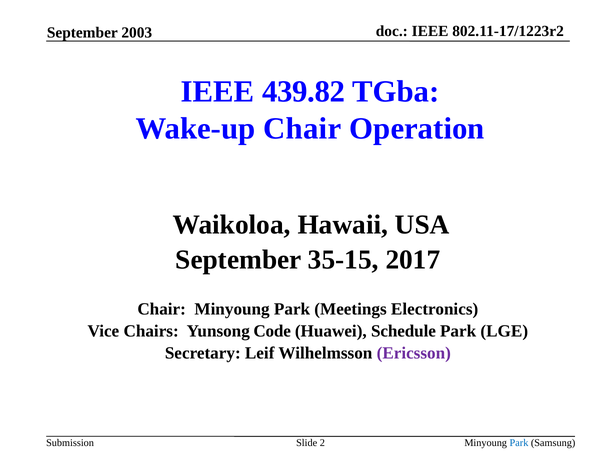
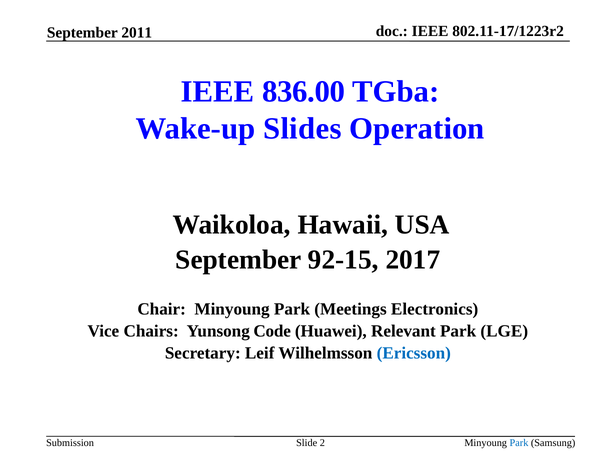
2003: 2003 -> 2011 (137, 33)
439.82: 439.82 -> 836.00 (304, 92)
Wake-up Chair: Chair -> Slides (302, 129)
35-15: 35-15 -> 92-15 (343, 260)
Schedule: Schedule -> Relevant (403, 331)
Ericsson colour: purple -> blue (414, 353)
